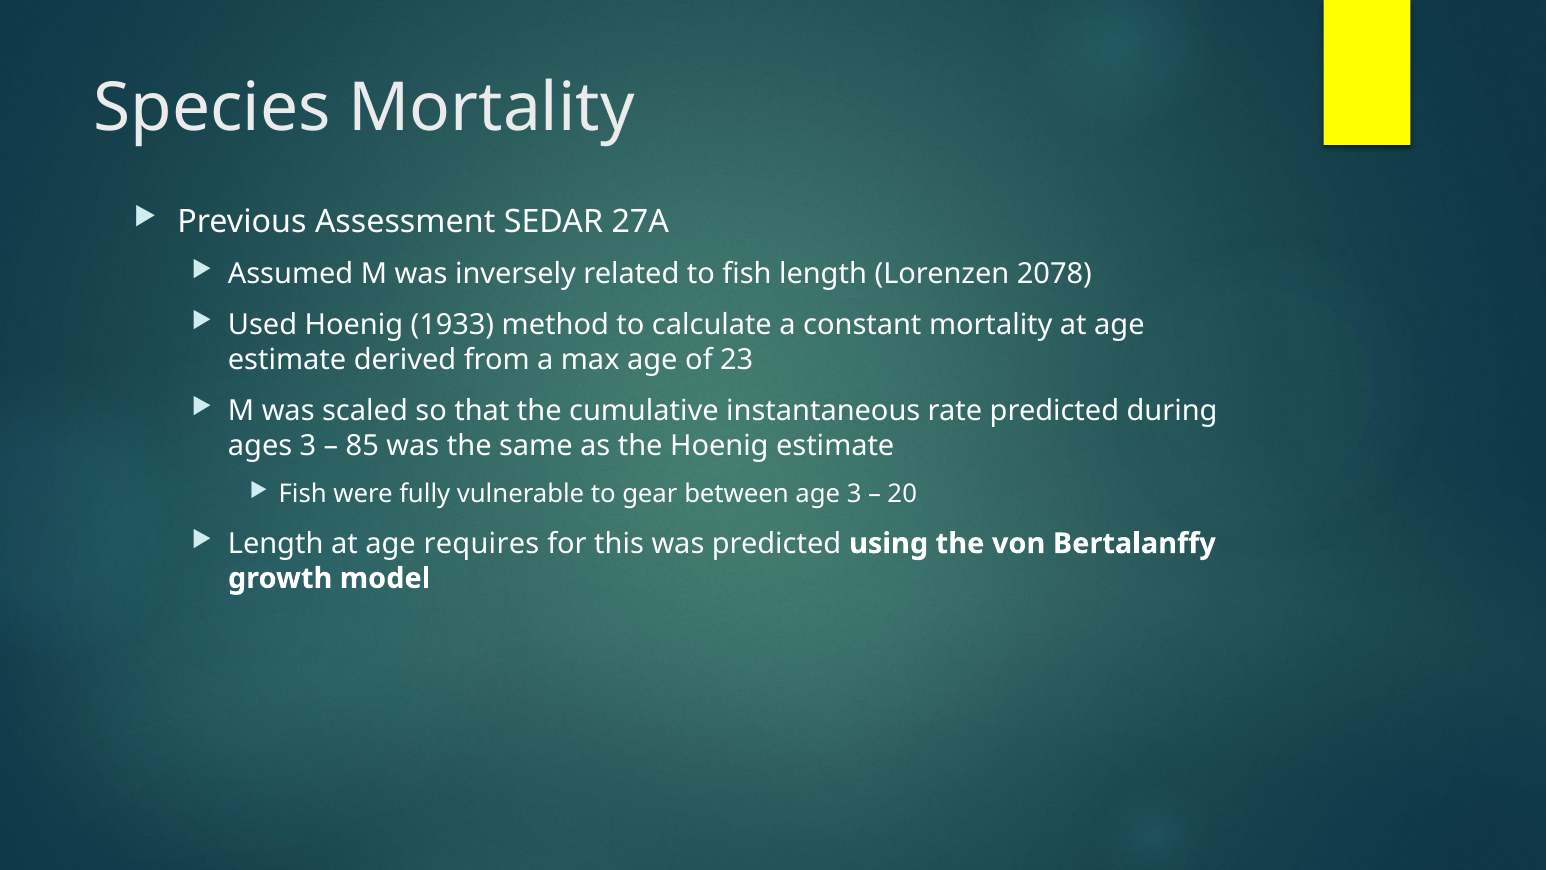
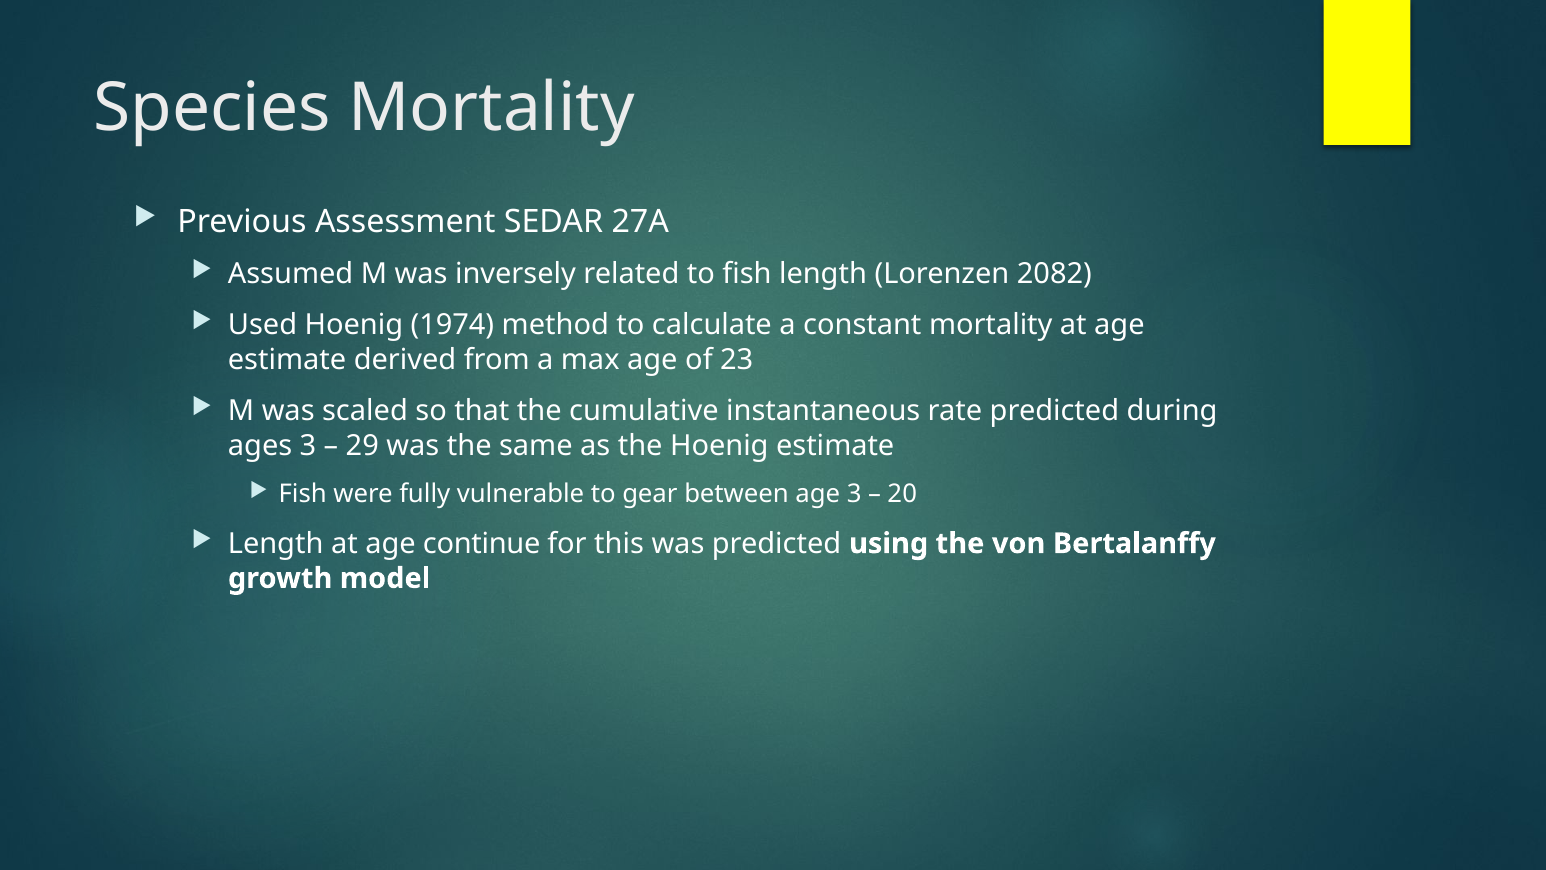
2078: 2078 -> 2082 (1054, 274)
1933: 1933 -> 1974 (452, 325)
85: 85 -> 29 (362, 445)
requires: requires -> continue (482, 543)
